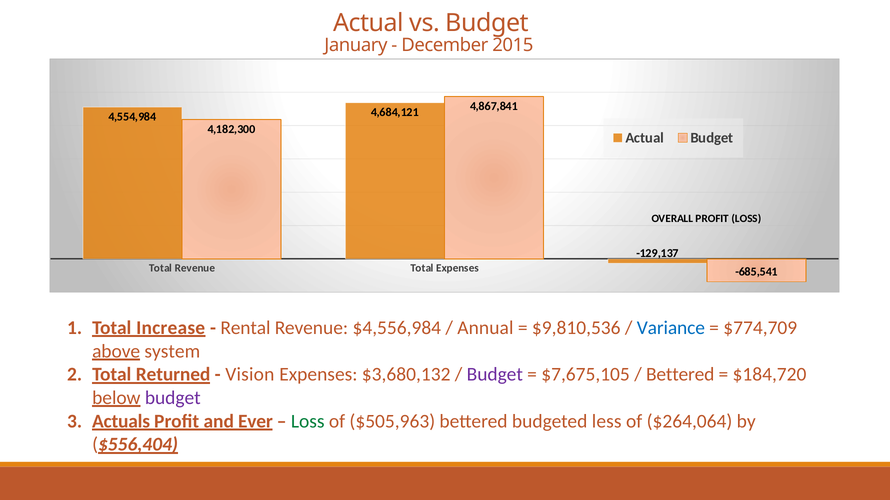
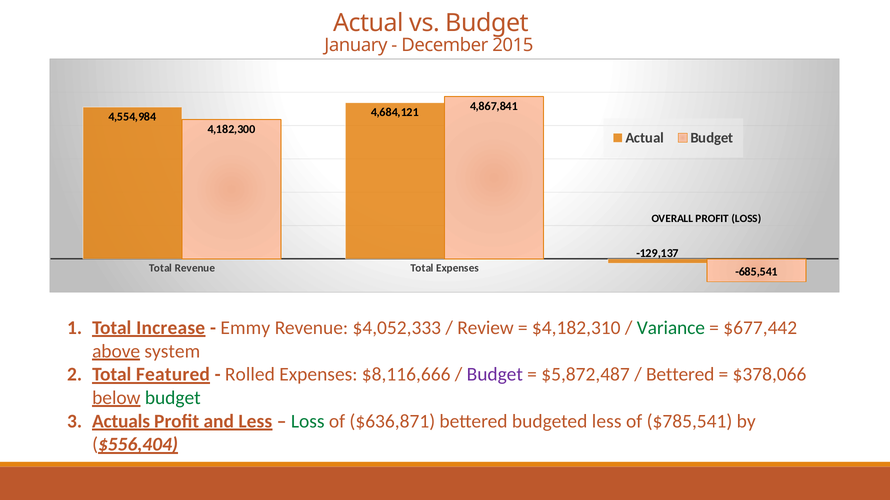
Rental: Rental -> Emmy (245, 328)
$4,556,984: $4,556,984 -> $4,052,333 (397, 328)
Annual: Annual -> Review (486, 328)
$9,810,536: $9,810,536 -> $4,182,310 (576, 328)
Variance colour: blue -> green (671, 328)
$774,709: $774,709 -> $677,442 (760, 328)
Returned: Returned -> Featured (173, 375)
Vision: Vision -> Rolled (250, 375)
$3,680,132: $3,680,132 -> $8,116,666 (406, 375)
$7,675,105: $7,675,105 -> $5,872,487 (586, 375)
$184,720: $184,720 -> $378,066 (770, 375)
budget colour: purple -> green (173, 398)
and Ever: Ever -> Less (255, 422)
$505,963: $505,963 -> $636,871 (392, 422)
$264,064: $264,064 -> $785,541 (690, 422)
